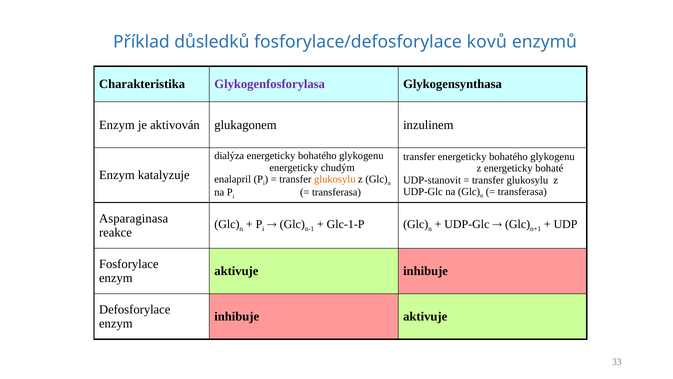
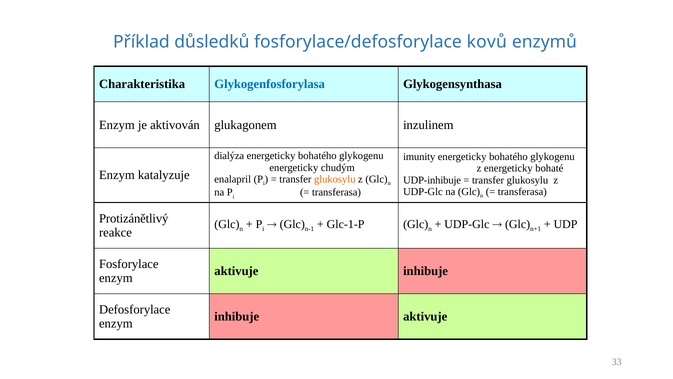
Glykogenfosforylasa colour: purple -> blue (270, 84)
transfer: transfer -> imunity (419, 157)
UDP-stanovit: UDP-stanovit -> UDP-inhibuje (432, 180)
Asparaginasa: Asparaginasa -> Protizánětlivý (134, 218)
